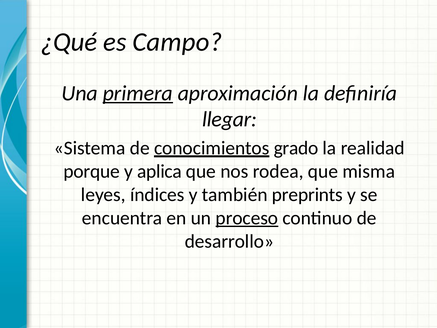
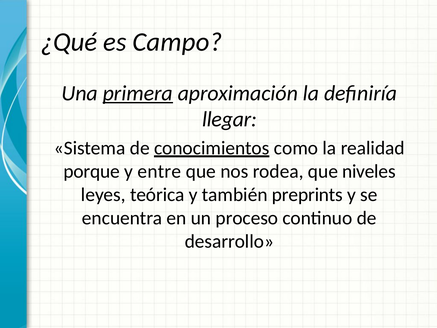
grado: grado -> como (296, 148)
aplica: aplica -> entre (159, 171)
misma: misma -> niveles (369, 171)
índices: índices -> teórica (157, 194)
proceso underline: present -> none (247, 218)
